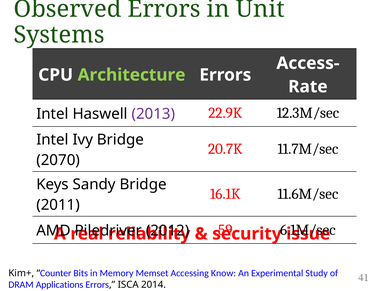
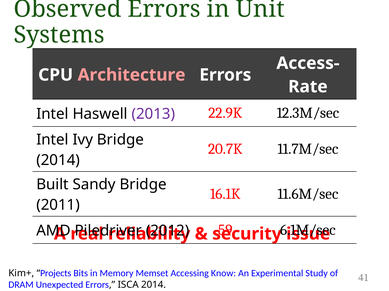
Architecture colour: light green -> pink (132, 75)
2070: 2070 -> 2014 (58, 160)
Keys: Keys -> Built (52, 185)
Counter: Counter -> Projects (56, 274)
Applications: Applications -> Unexpected (59, 286)
